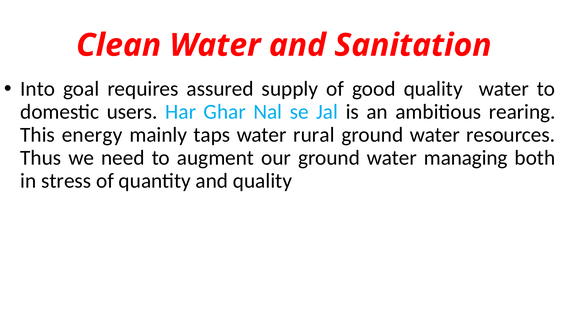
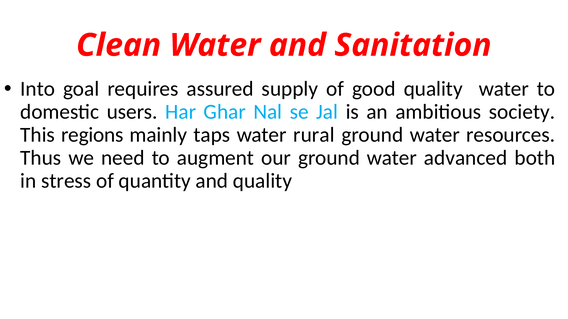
rearing: rearing -> society (522, 112)
energy: energy -> regions (92, 135)
managing: managing -> advanced (466, 158)
